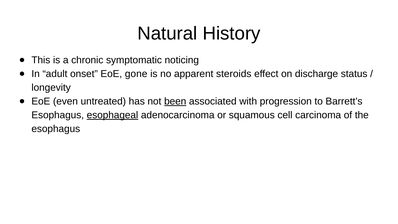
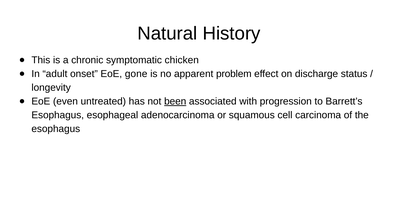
noticing: noticing -> chicken (182, 60)
steroids: steroids -> problem (234, 74)
esophageal underline: present -> none (112, 115)
